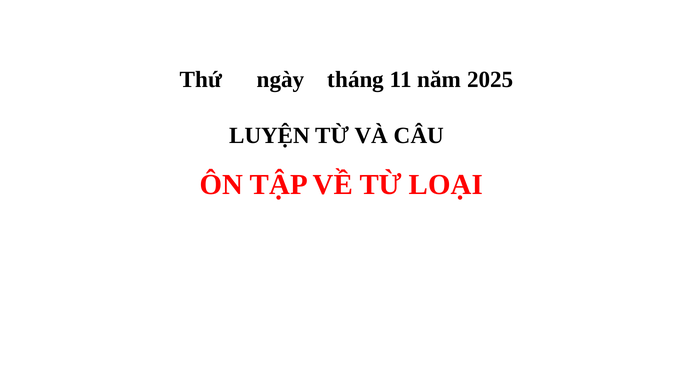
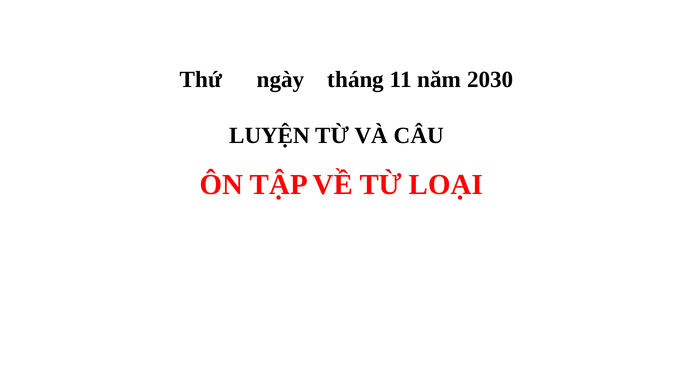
2025: 2025 -> 2030 (490, 80)
